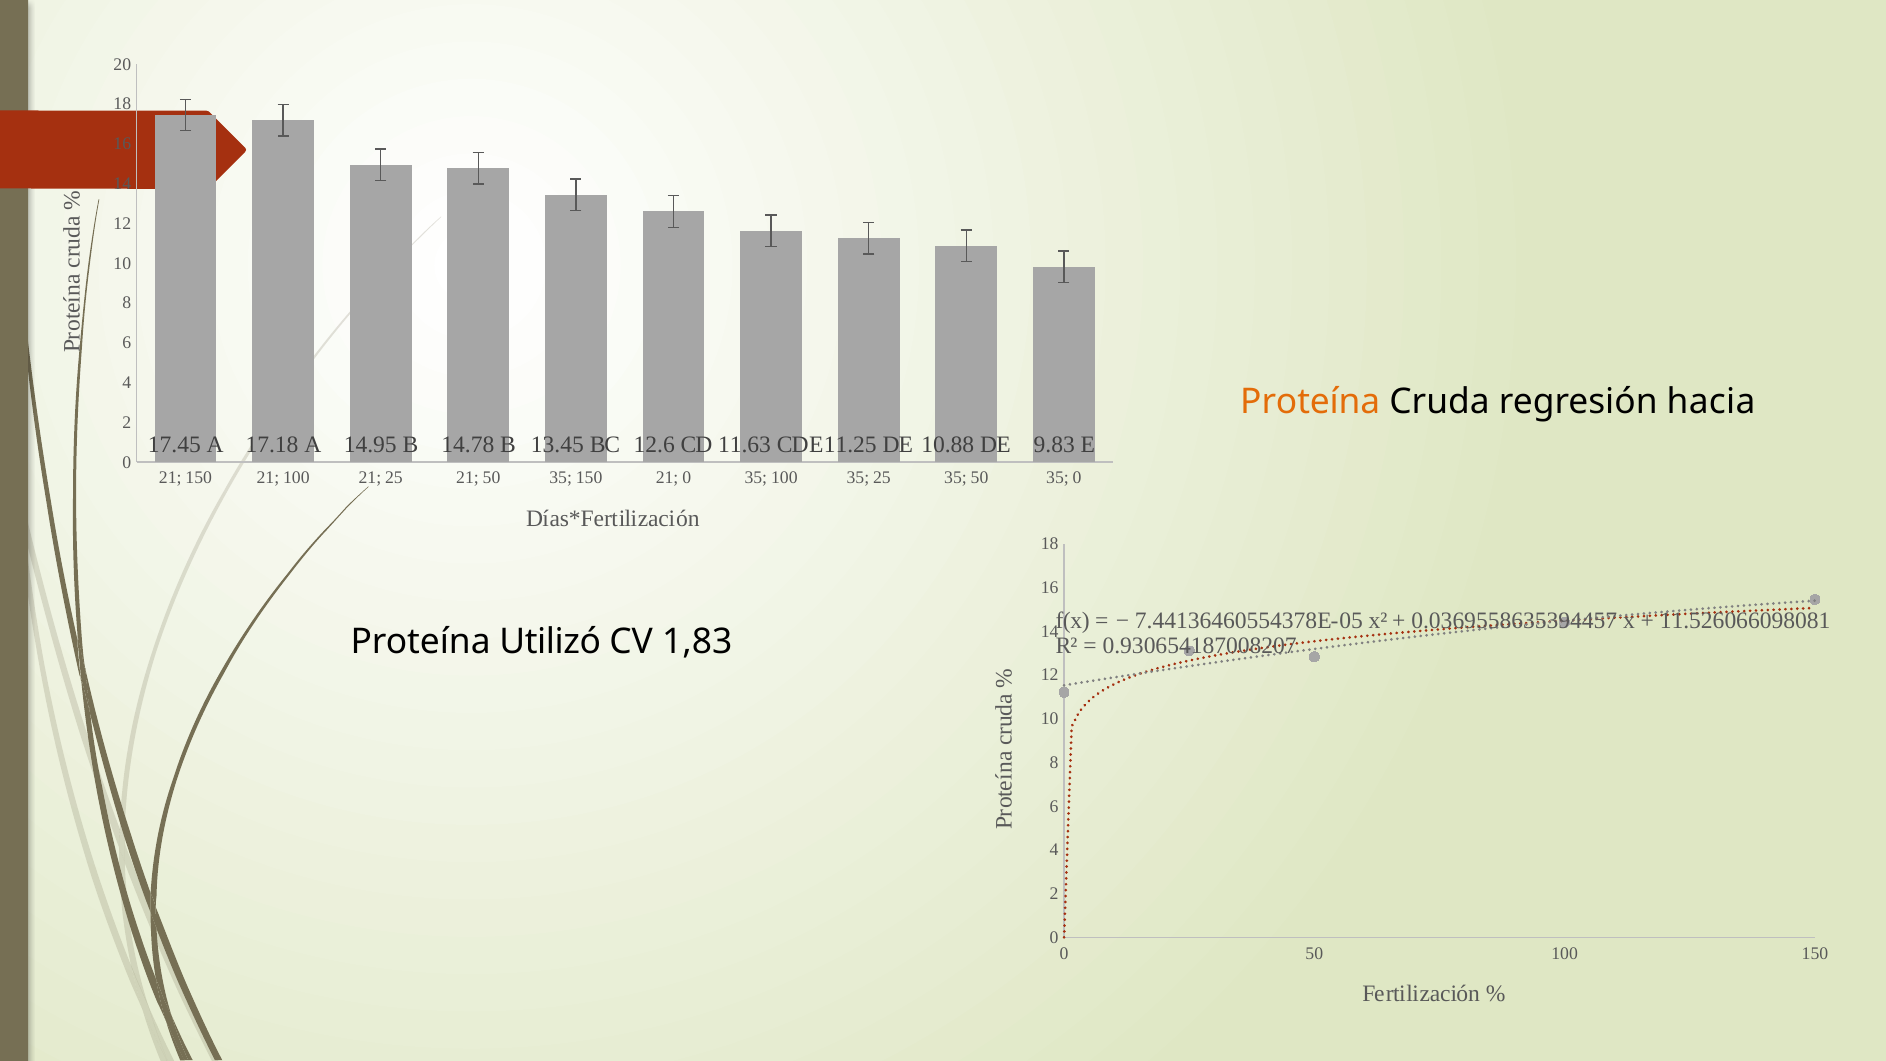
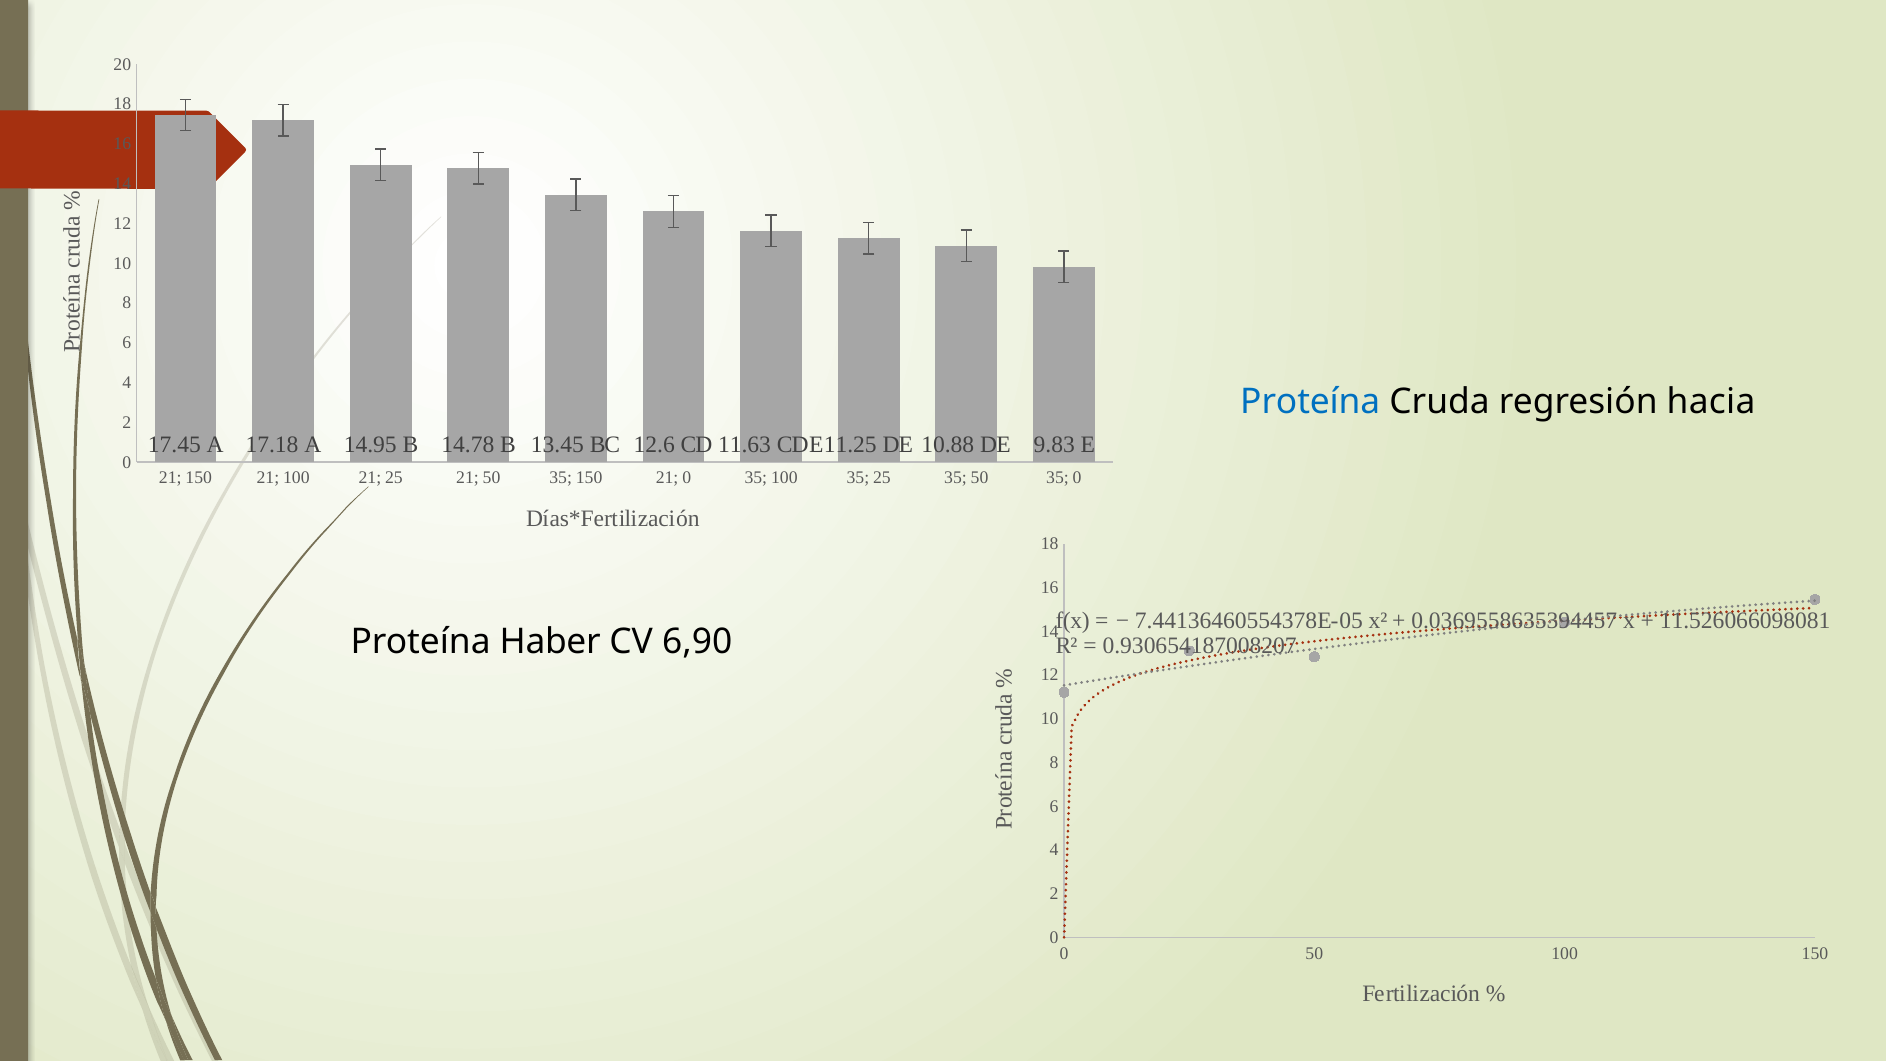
Proteína colour: orange -> blue (1310, 402)
Utilizó: Utilizó -> Haber (550, 641)
1,83: 1,83 -> 6,90 (697, 641)
